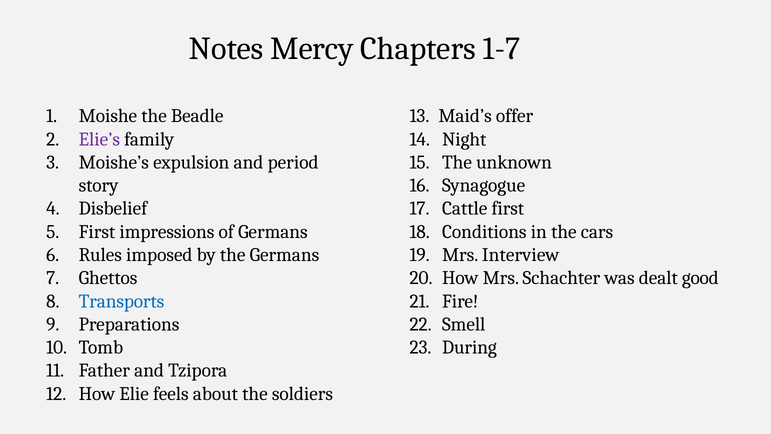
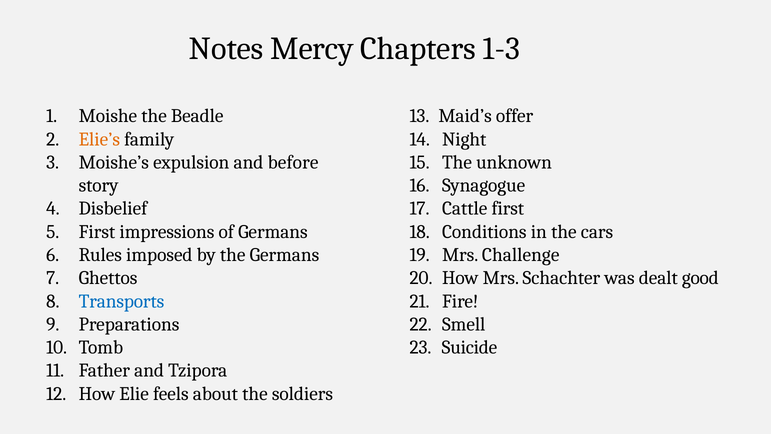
1-7: 1-7 -> 1-3 (502, 48)
Elie’s colour: purple -> orange (99, 139)
period: period -> before (293, 162)
Interview: Interview -> Challenge (521, 255)
During: During -> Suicide (469, 347)
